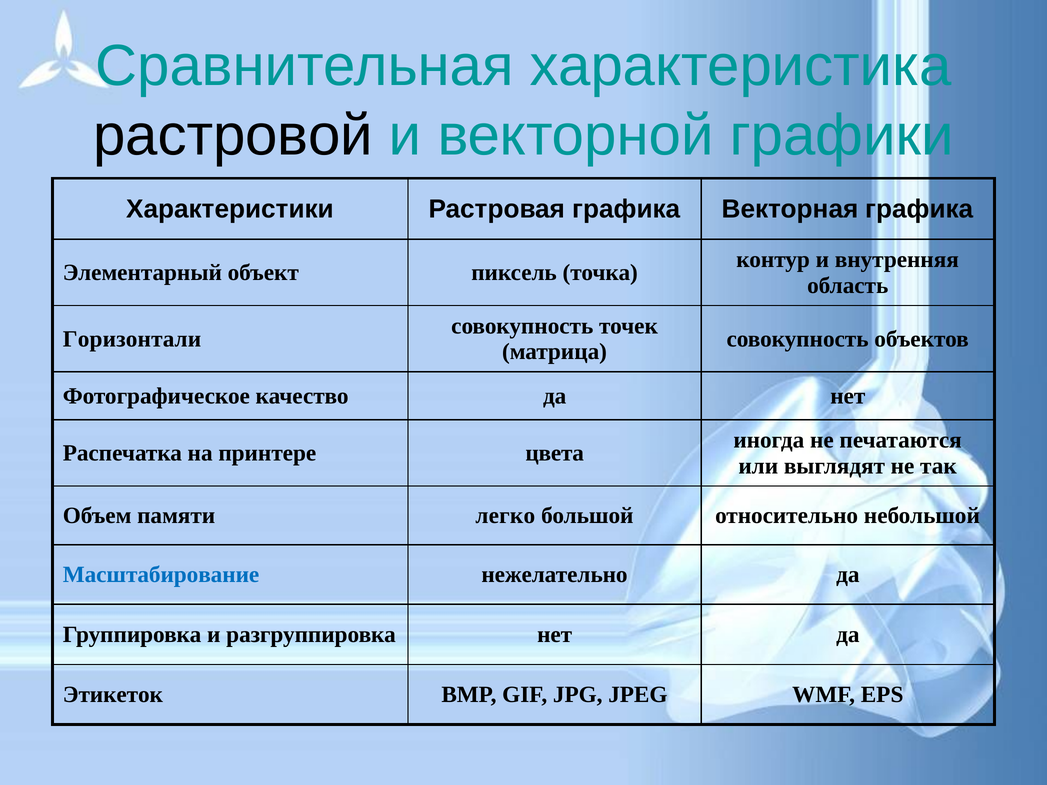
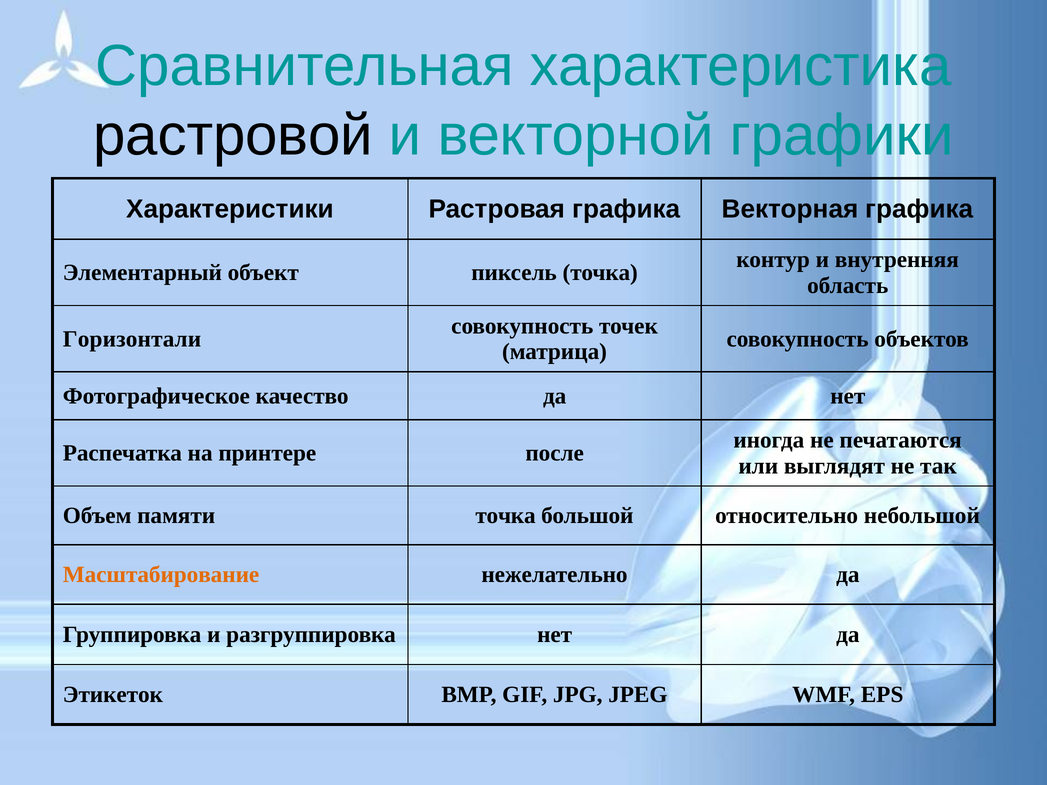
цвета: цвета -> после (555, 453)
памяти легко: легко -> точка (506, 516)
Масштабирование colour: blue -> orange (161, 575)
